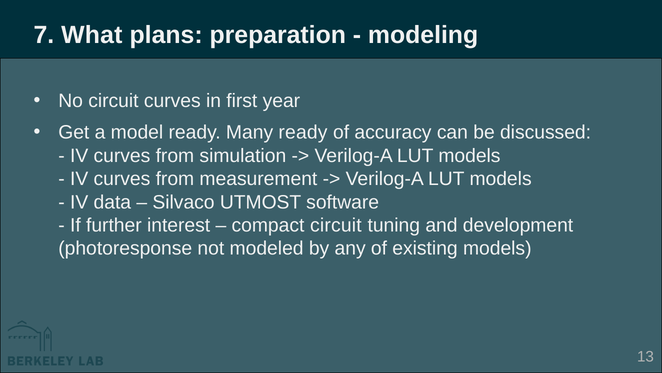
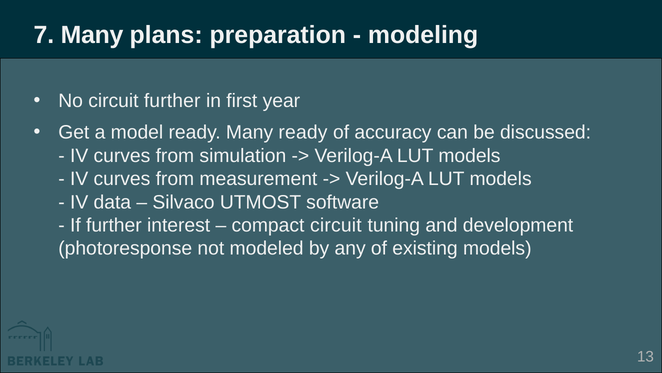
7 What: What -> Many (92, 35)
circuit curves: curves -> further (172, 101)
